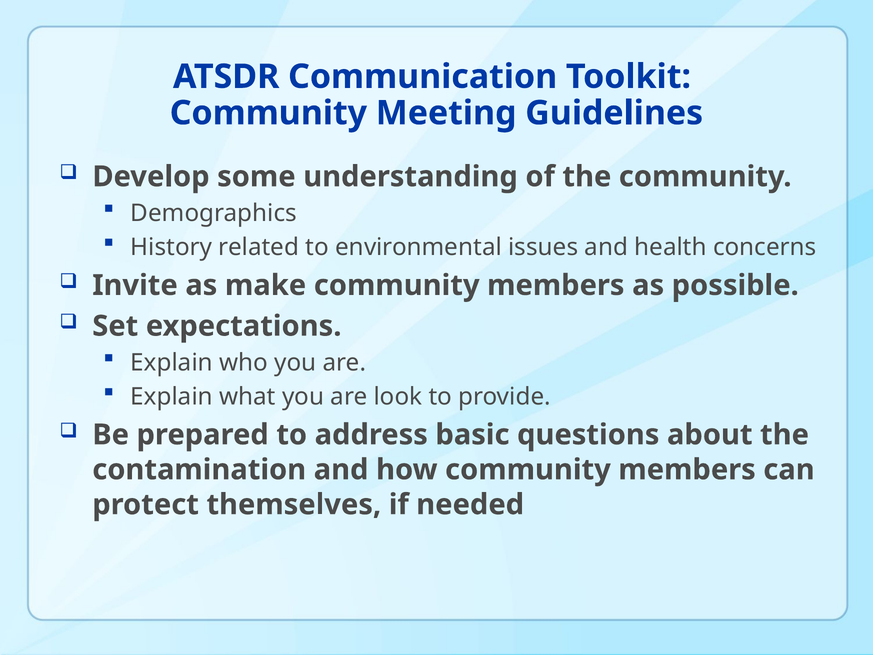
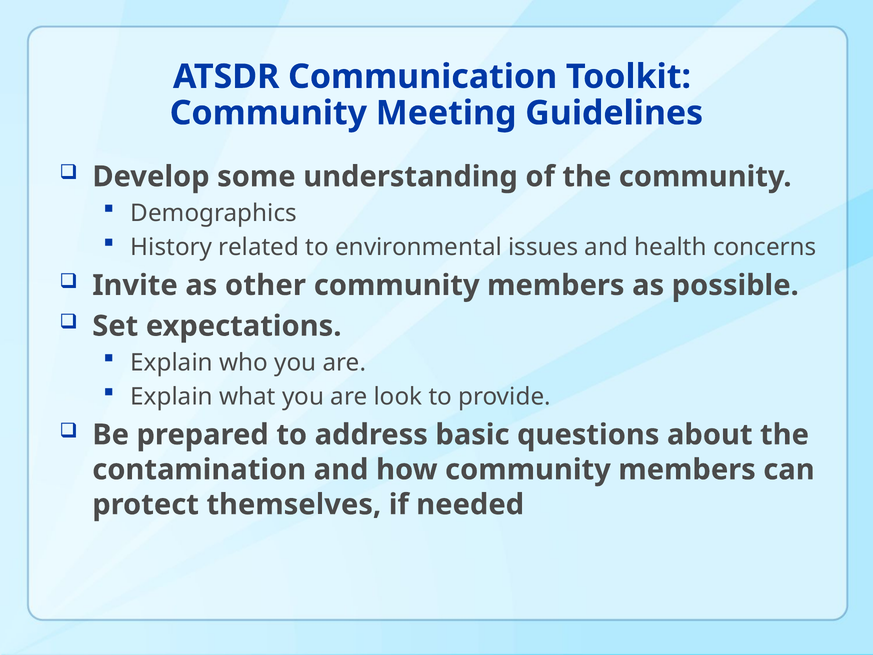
make: make -> other (265, 285)
